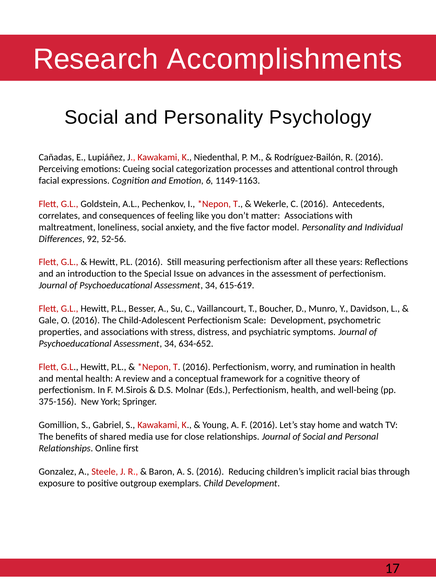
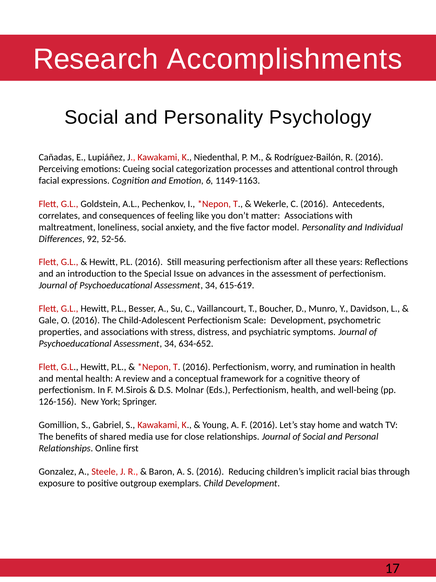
375-156: 375-156 -> 126-156 (58, 401)
